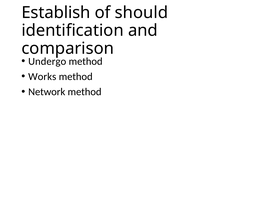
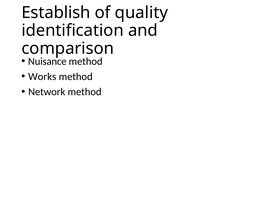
should: should -> quality (141, 13)
Undergo: Undergo -> Nuisance (47, 61)
